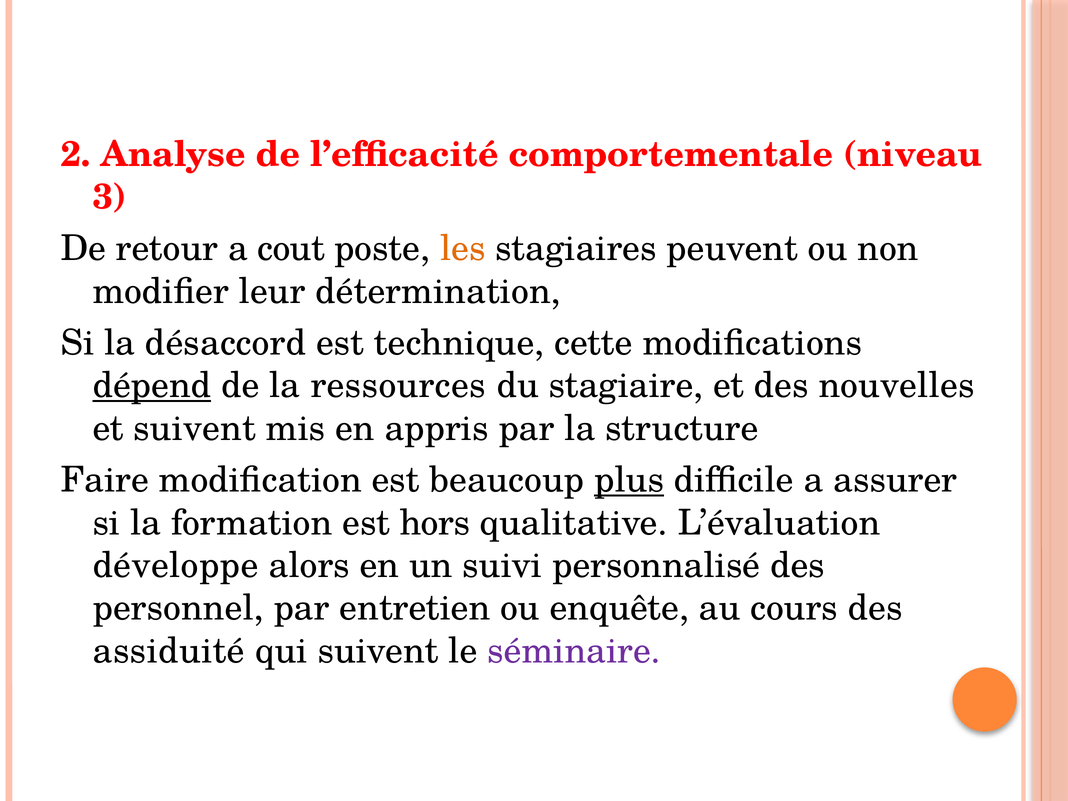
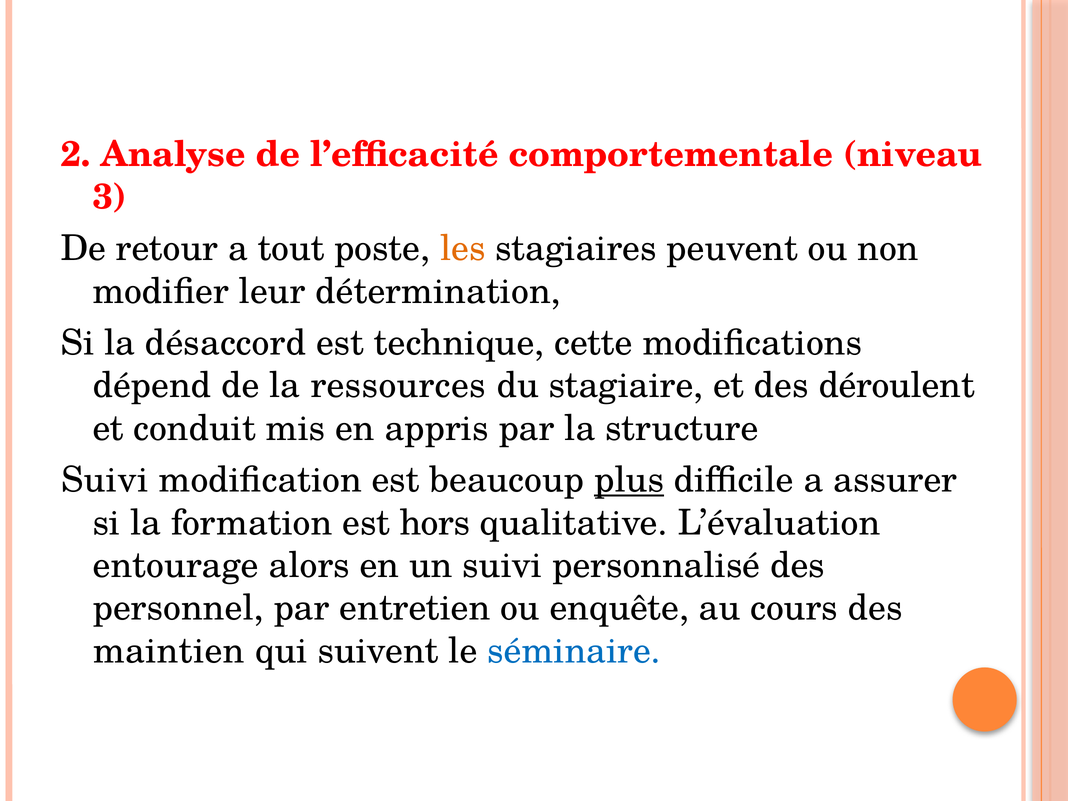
cout: cout -> tout (291, 249)
dépend underline: present -> none (152, 386)
nouvelles: nouvelles -> déroulent (897, 386)
et suivent: suivent -> conduit (195, 428)
Faire: Faire -> Suivi (105, 480)
développe: développe -> entourage (176, 566)
assiduité: assiduité -> maintien (169, 651)
séminaire colour: purple -> blue (574, 651)
